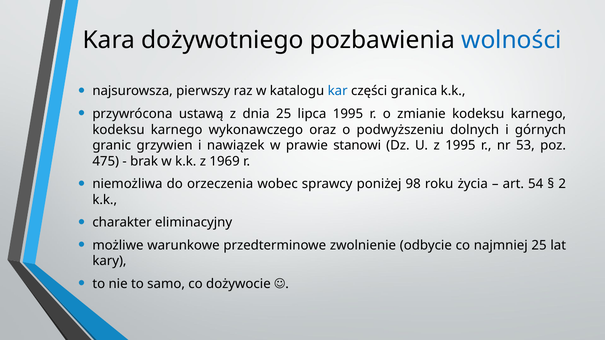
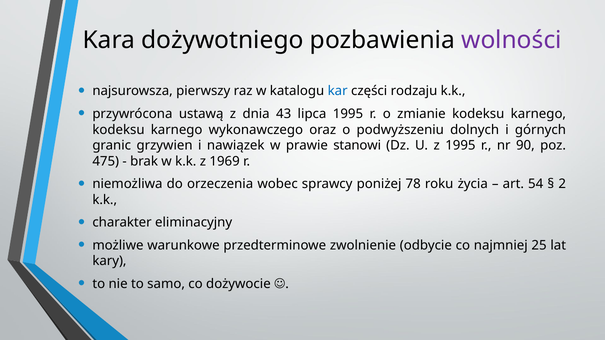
wolności colour: blue -> purple (511, 40)
granica: granica -> rodzaju (414, 91)
dnia 25: 25 -> 43 (284, 114)
53: 53 -> 90 (525, 146)
98: 98 -> 78 (413, 184)
